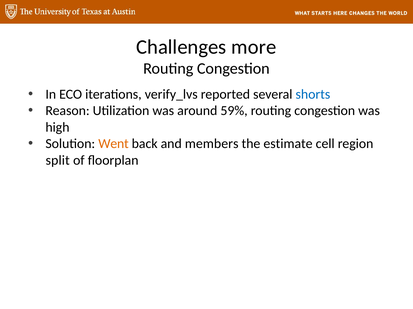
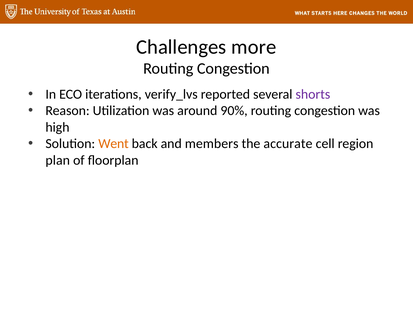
shorts colour: blue -> purple (313, 94)
59%: 59% -> 90% (234, 111)
estimate: estimate -> accurate (288, 144)
split: split -> plan (58, 161)
